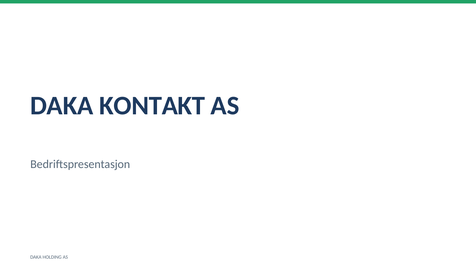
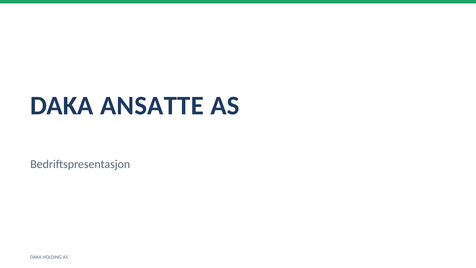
KONTAKT: KONTAKT -> ANSATTE (152, 106)
